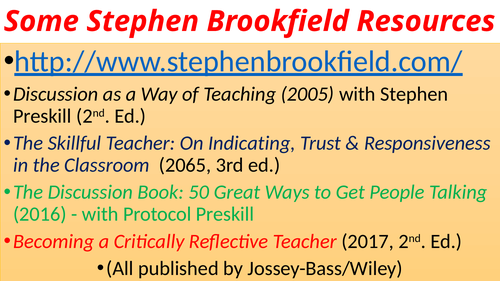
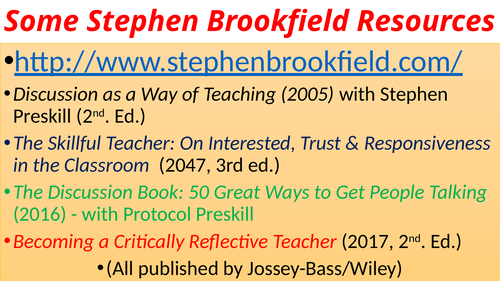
Indicating: Indicating -> Interested (252, 143)
2065: 2065 -> 2047 (185, 165)
